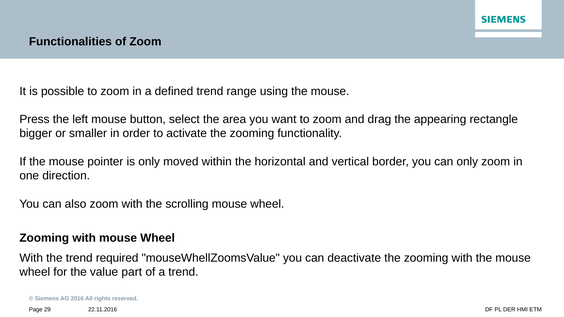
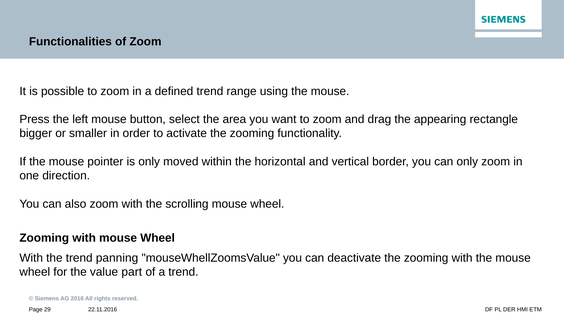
required: required -> panning (117, 258)
